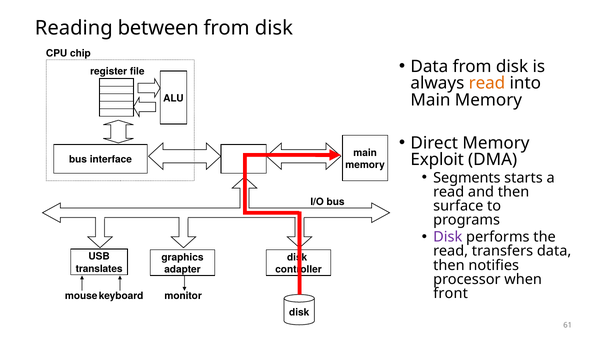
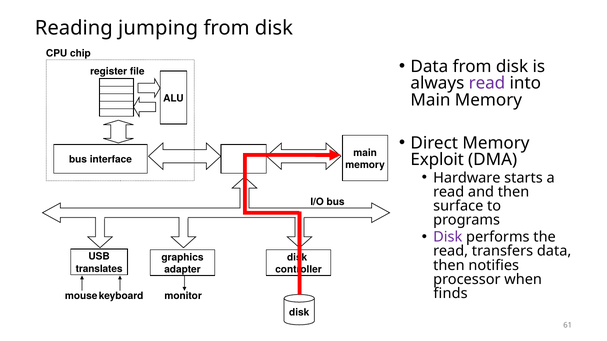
between: between -> jumping (158, 28)
read colour: orange -> purple (487, 83)
Segments: Segments -> Hardware (467, 178)
front: front -> finds (451, 294)
